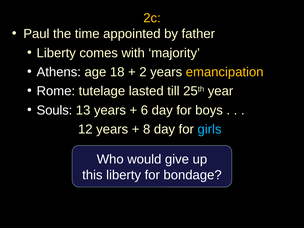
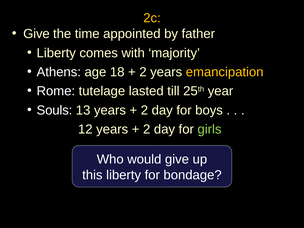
Paul: Paul -> Give (36, 34)
6: 6 -> 2 (144, 110)
8: 8 -> 2 (147, 129)
girls colour: light blue -> light green (209, 129)
